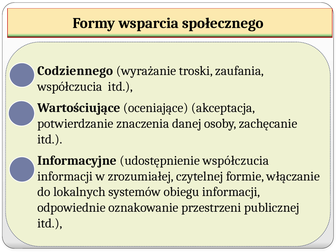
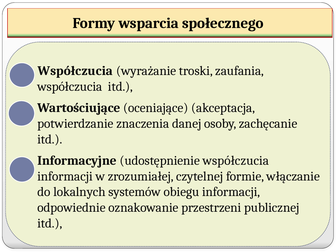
Codziennego: Codziennego -> Współczucia (75, 71)
